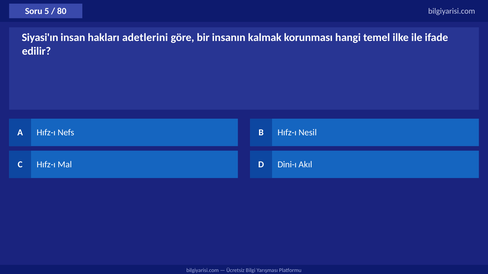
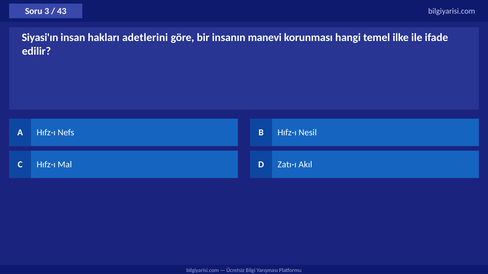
5: 5 -> 3 (47, 11)
80: 80 -> 43 (62, 11)
kalmak: kalmak -> manevi (265, 38)
Dini-ı: Dini-ı -> Zatı-ı (287, 165)
